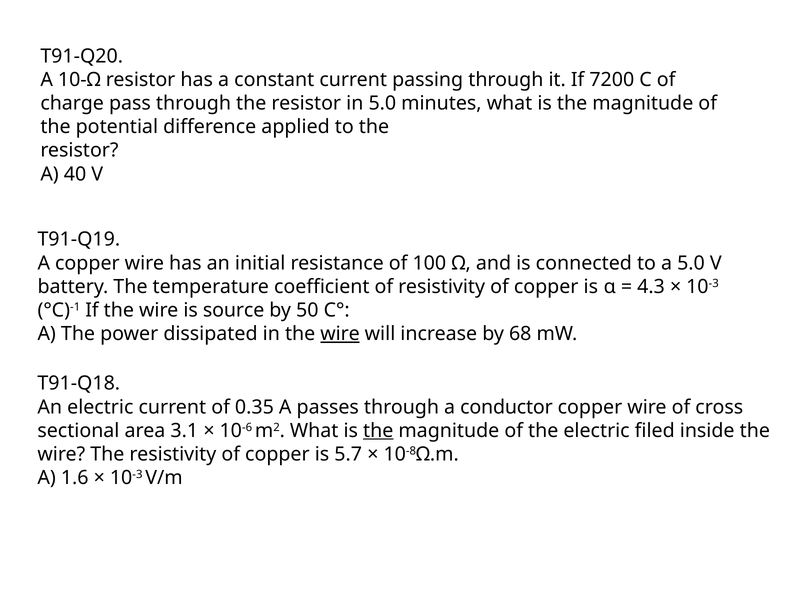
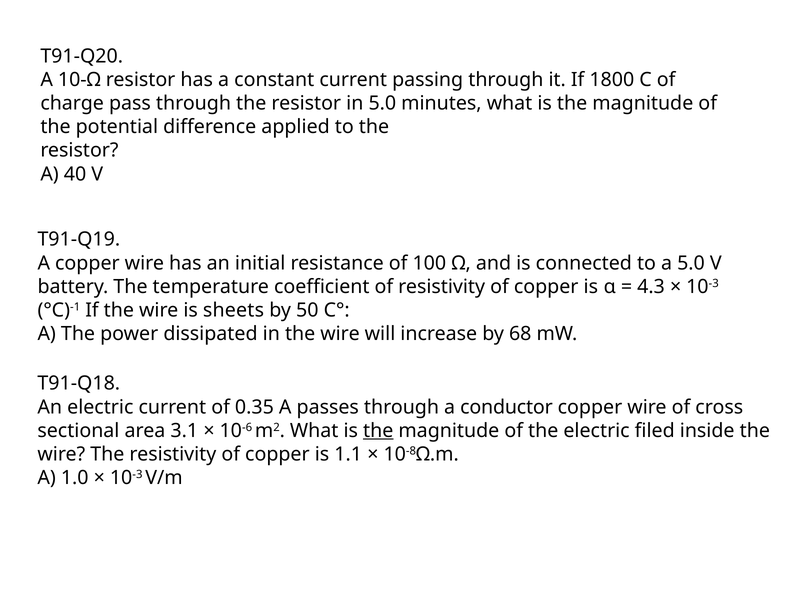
7200: 7200 -> 1800 (612, 80)
source: source -> sheets (233, 310)
wire underline: present -> none (340, 334)
5.7: 5.7 -> 1.1 (348, 454)
1.6: 1.6 -> 1.0 (75, 478)
